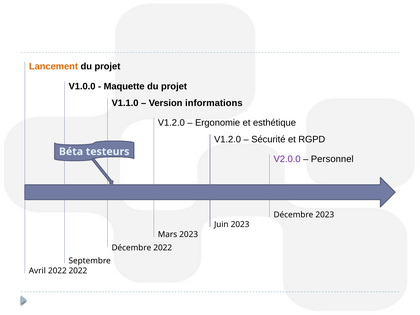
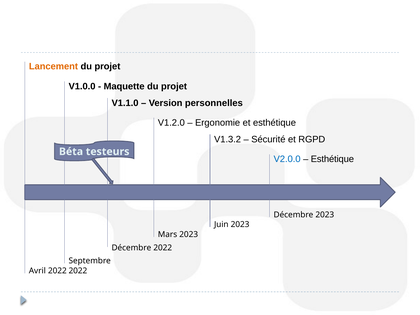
informations: informations -> personnelles (214, 103)
V1.2.0: V1.2.0 -> V1.3.2 (228, 139)
V2.0.0 colour: purple -> blue (287, 159)
Personnel: Personnel -> Esthétique (332, 159)
